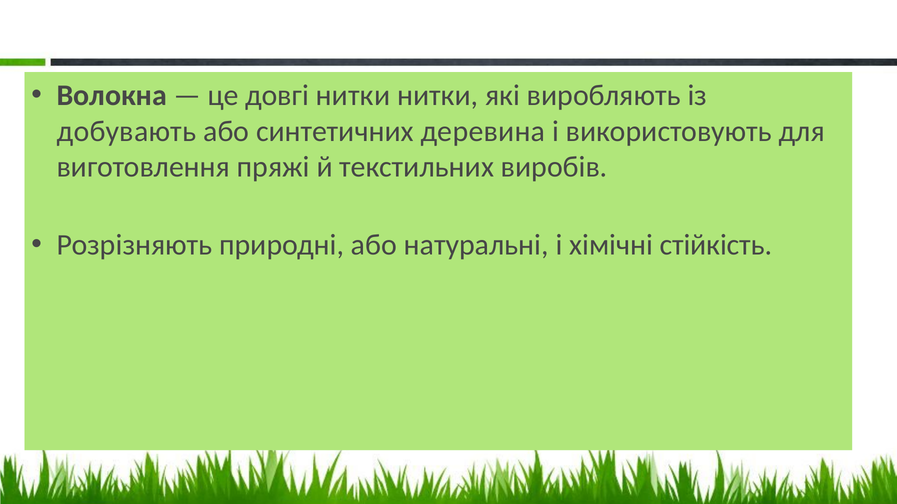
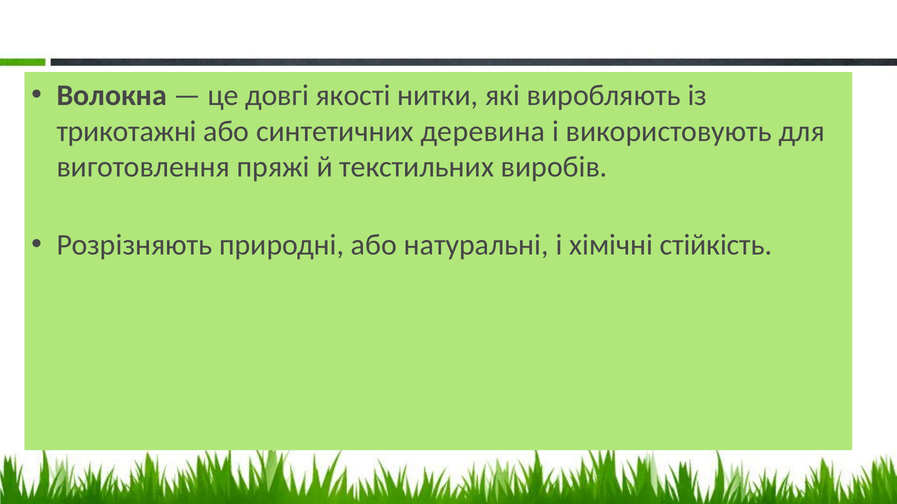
довгі нитки: нитки -> якості (353, 96)
добувають: добувають -> трикотажні (127, 131)
